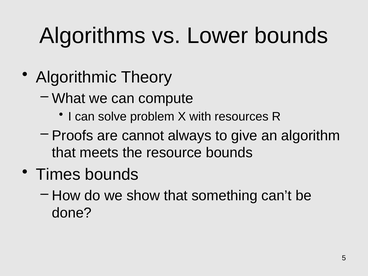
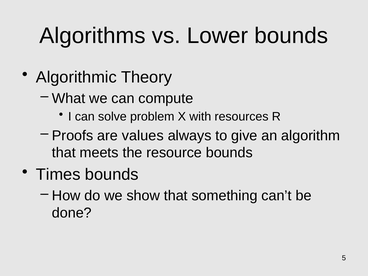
cannot: cannot -> values (143, 136)
